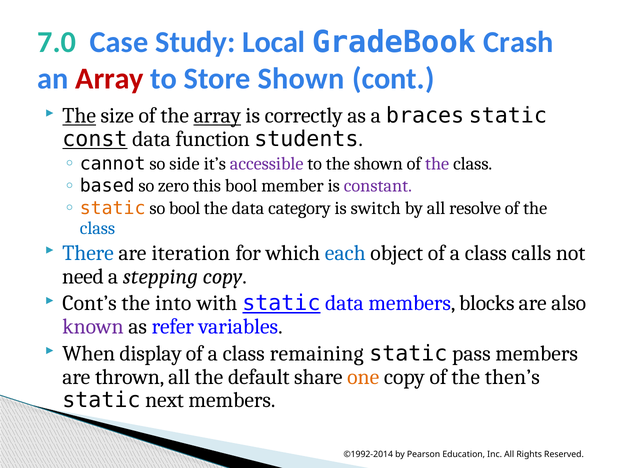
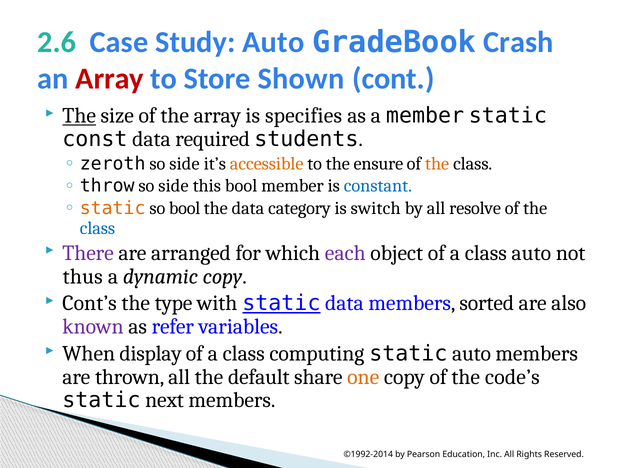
7.0: 7.0 -> 2.6 (57, 42)
Study Local: Local -> Auto (273, 42)
array underline: present -> none (217, 116)
correctly: correctly -> specifies (304, 116)
a braces: braces -> member (425, 116)
const underline: present -> none (95, 139)
function: function -> required (213, 139)
cannot: cannot -> zeroth (113, 164)
accessible colour: purple -> orange (267, 164)
the shown: shown -> ensure (378, 164)
the colour: purple -> orange (437, 164)
based: based -> throw (107, 186)
zero: zero -> side (173, 186)
constant colour: purple -> blue (378, 186)
There colour: blue -> purple (88, 253)
iteration: iteration -> arranged (191, 253)
each colour: blue -> purple (345, 253)
class calls: calls -> auto (531, 253)
need: need -> thus (83, 276)
stepping: stepping -> dynamic (161, 276)
into: into -> type (174, 303)
blocks: blocks -> sorted (487, 303)
remaining: remaining -> computing (317, 354)
static pass: pass -> auto (471, 354)
then’s: then’s -> code’s (512, 377)
